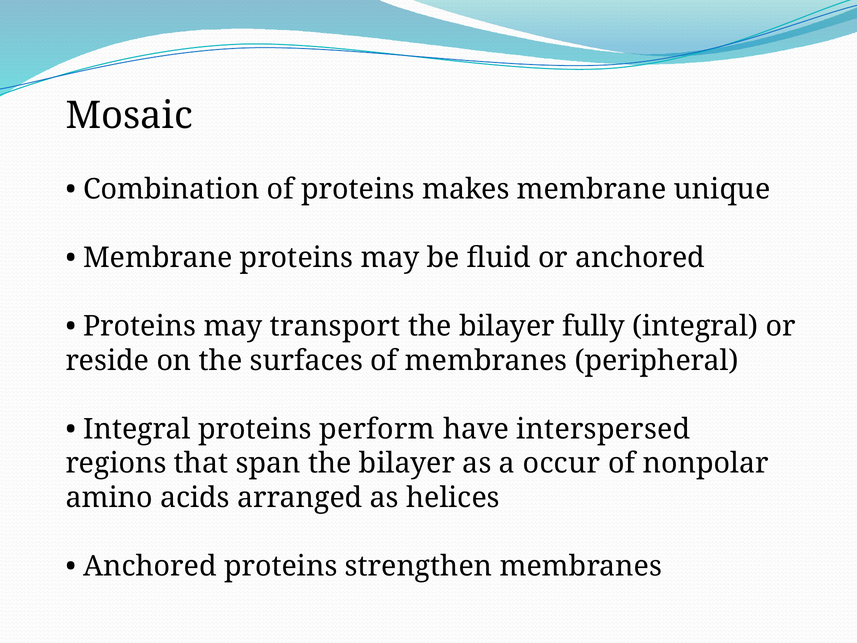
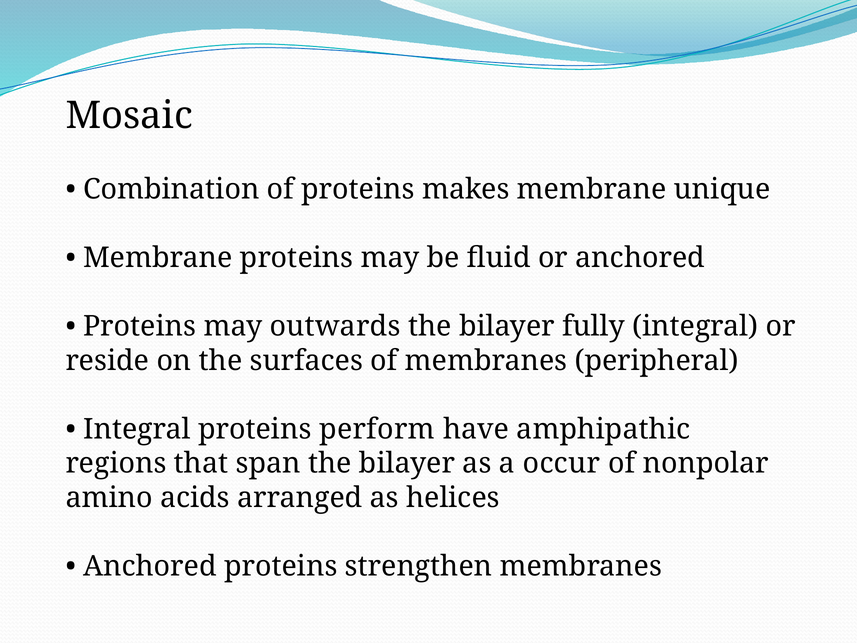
transport: transport -> outwards (335, 326)
interspersed: interspersed -> amphipathic (603, 429)
